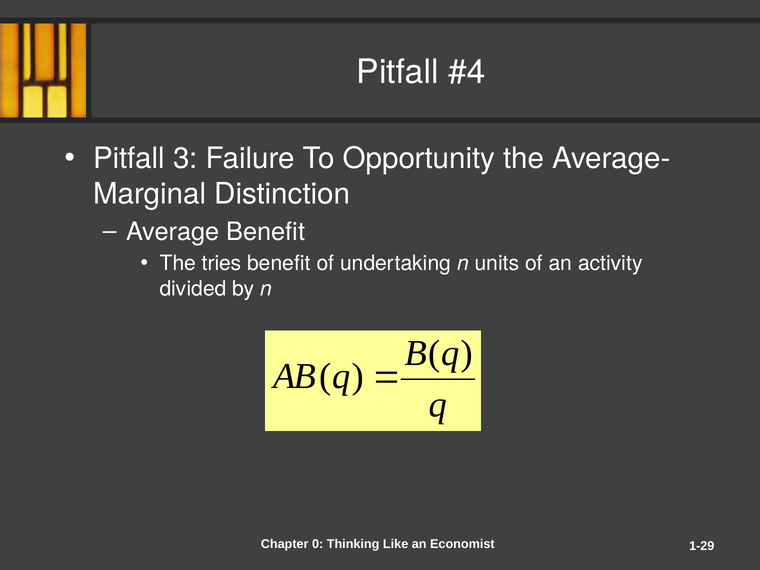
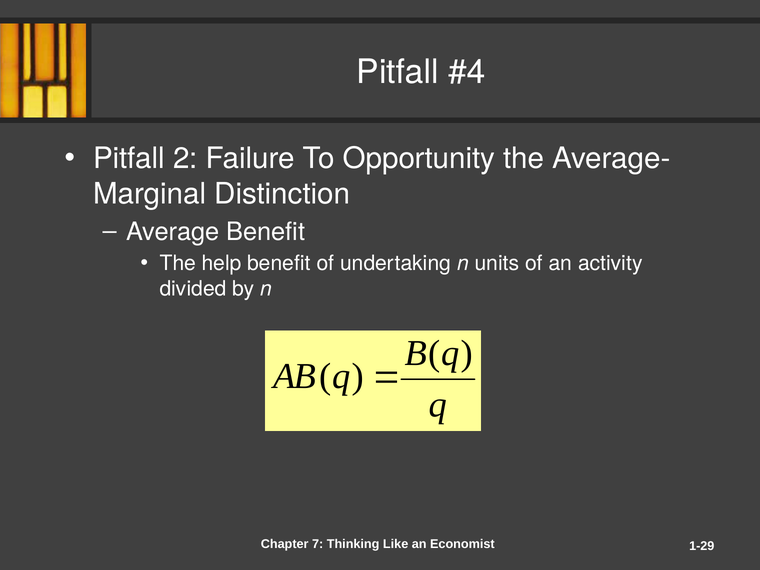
3: 3 -> 2 (185, 158)
tries: tries -> help (222, 263)
0: 0 -> 7 (318, 544)
